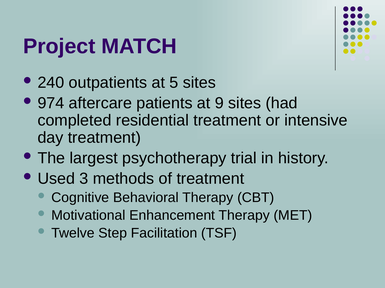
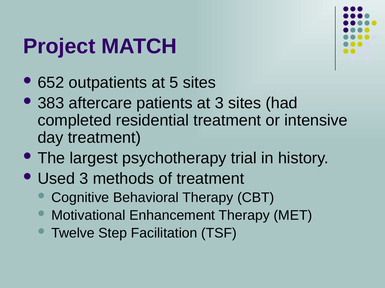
240: 240 -> 652 (51, 83)
974: 974 -> 383 (51, 103)
at 9: 9 -> 3 (219, 103)
